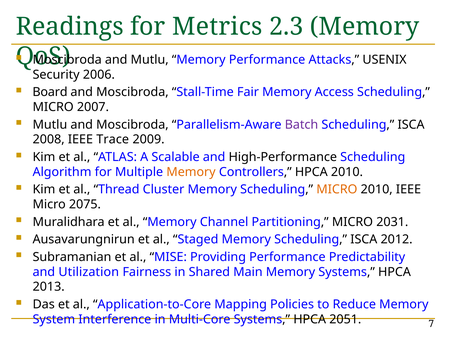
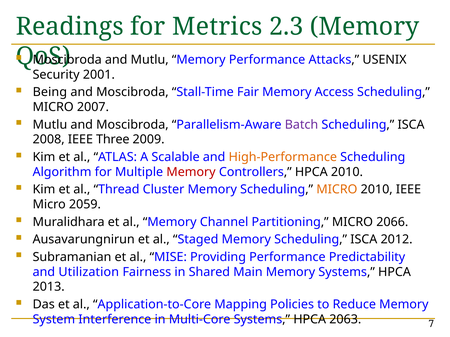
2006: 2006 -> 2001 (99, 75)
Board: Board -> Being (50, 92)
Trace: Trace -> Three (113, 140)
High-Performance colour: black -> orange (283, 157)
Memory colour: orange -> red (191, 172)
2075: 2075 -> 2059 (85, 205)
2031: 2031 -> 2066 (392, 222)
2051: 2051 -> 2063 (345, 320)
